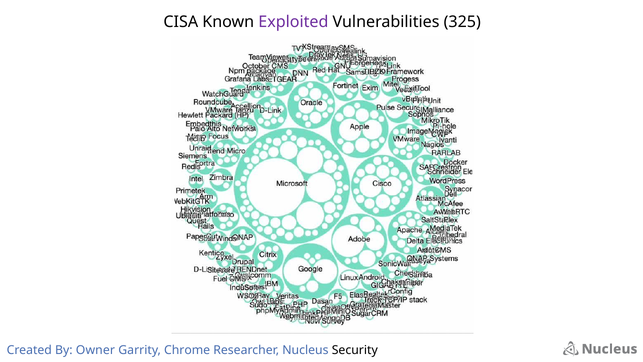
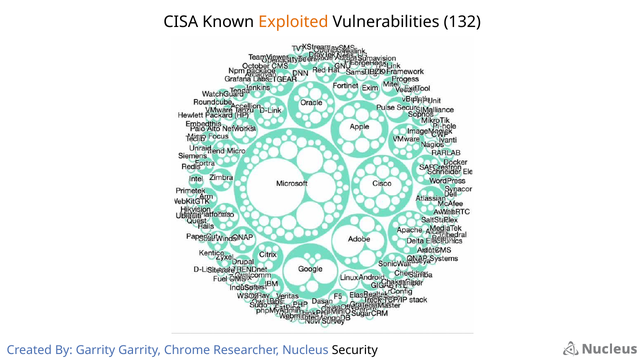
Exploited colour: purple -> orange (293, 22)
325: 325 -> 132 (462, 22)
By Owner: Owner -> Garrity (96, 350)
